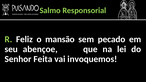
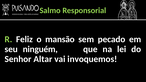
abençoe: abençoe -> ninguém (40, 49)
Feita: Feita -> Altar (43, 59)
